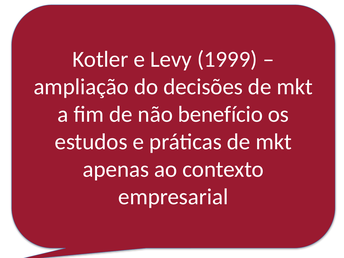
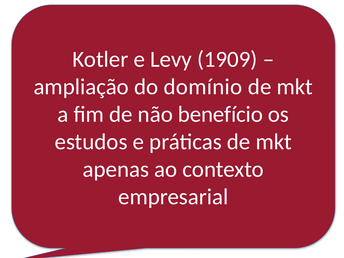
1999: 1999 -> 1909 (227, 59)
decisões: decisões -> domínio (203, 87)
